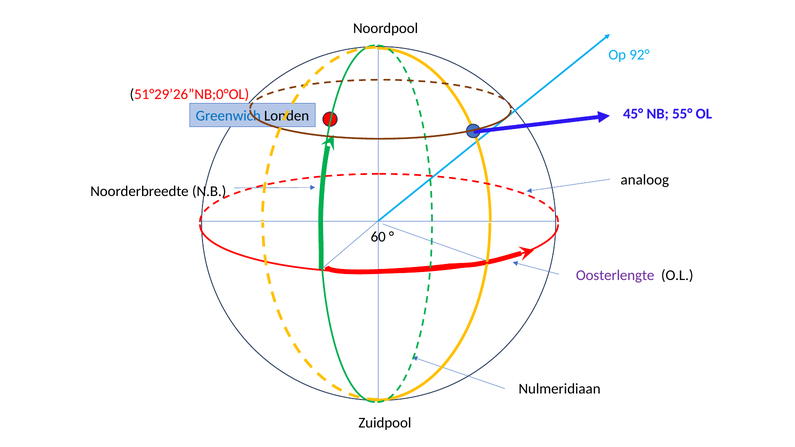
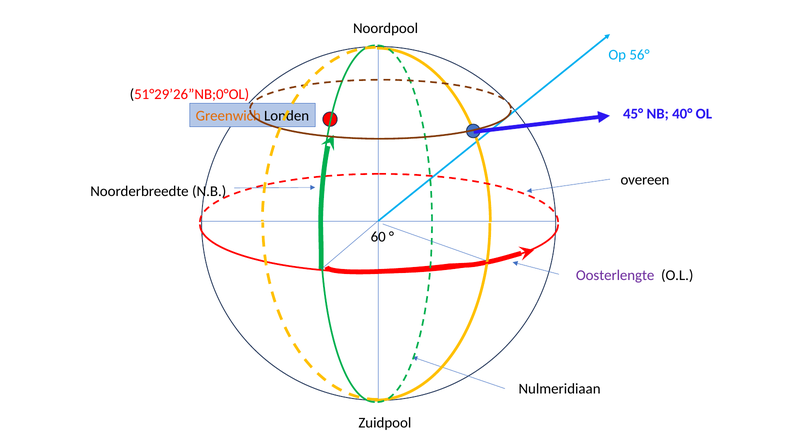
92°: 92° -> 56° (639, 55)
55°: 55° -> 40° (682, 114)
Greenwich colour: blue -> orange (228, 116)
analoog: analoog -> overeen (645, 180)
